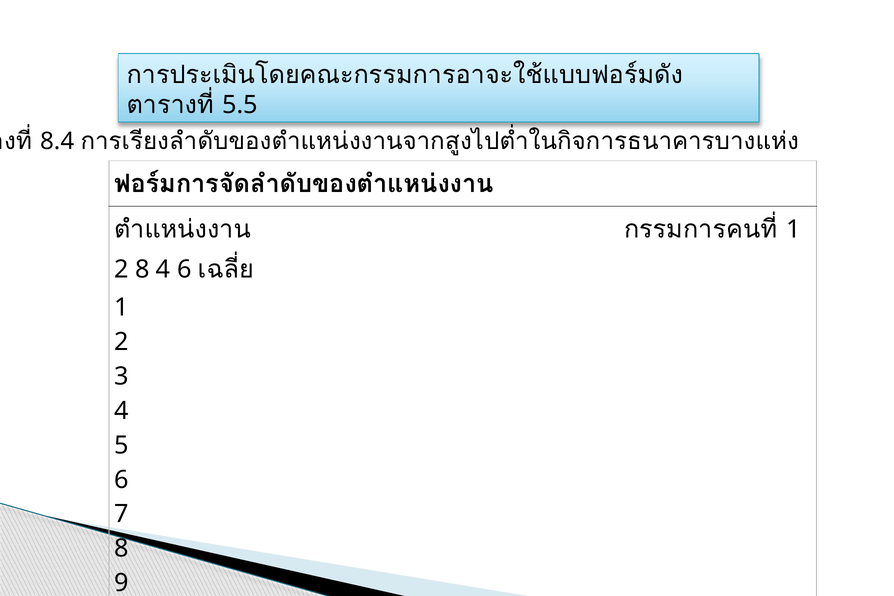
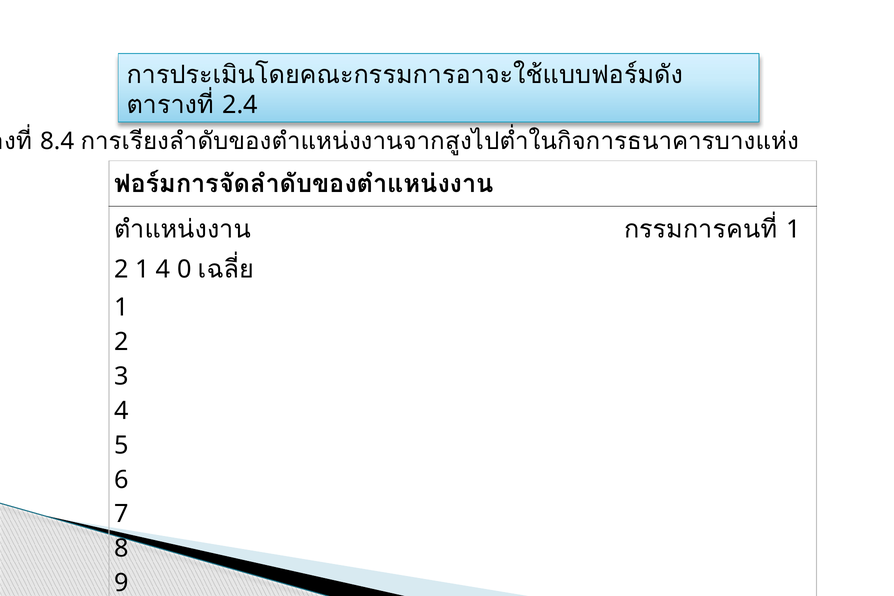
5.5: 5.5 -> 2.4 (240, 105)
2 8: 8 -> 1 (142, 269)
4 6: 6 -> 0 (184, 269)
